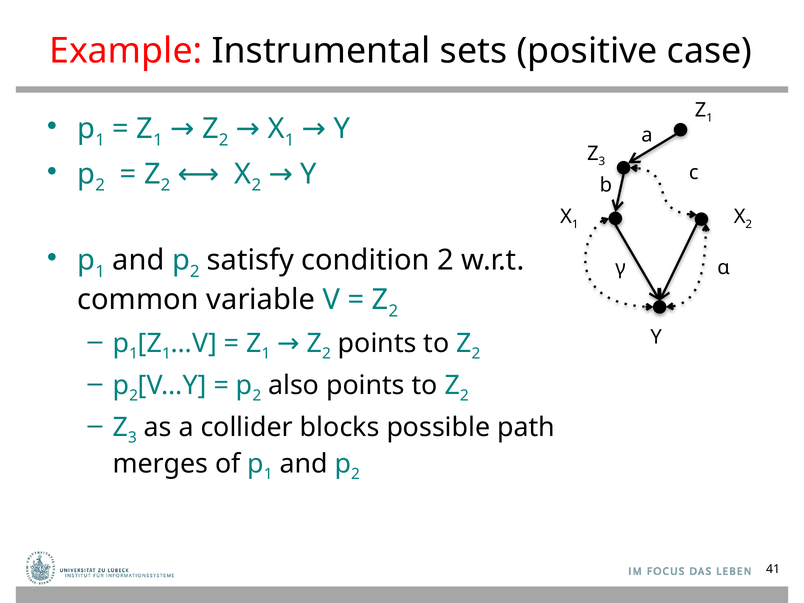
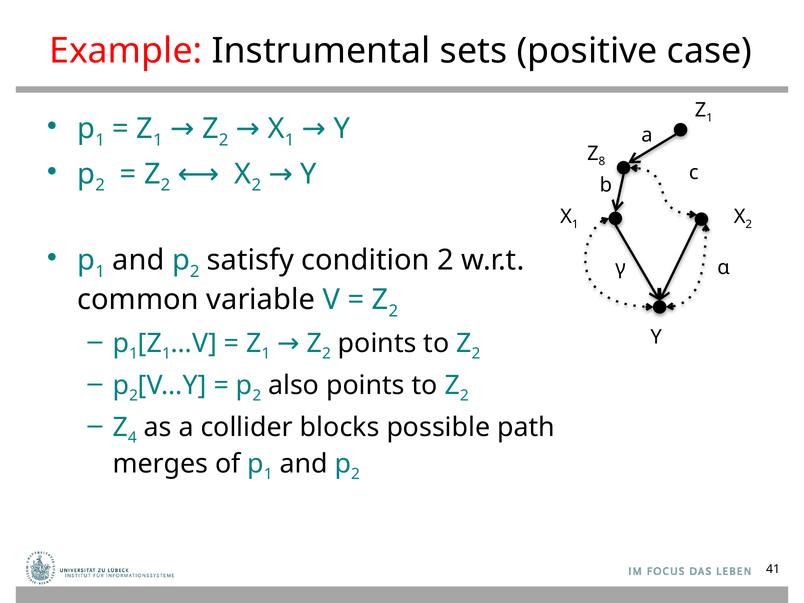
3: 3 -> 8 (602, 161)
3: 3 -> 4 (132, 438)
